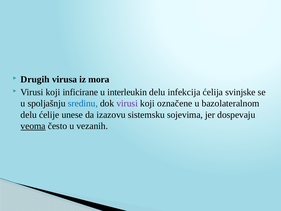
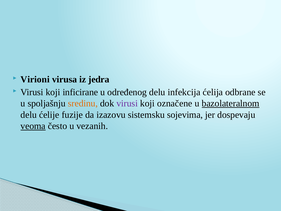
Drugih: Drugih -> Virioni (35, 79)
mora: mora -> jedra (99, 79)
interleukin: interleukin -> određenog (127, 92)
svinjske: svinjske -> odbrane (240, 92)
sredinu colour: blue -> orange (83, 103)
bazolateralnom underline: none -> present (231, 103)
unese: unese -> fuzije (72, 115)
